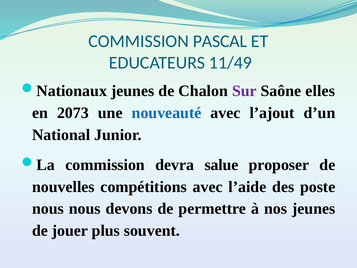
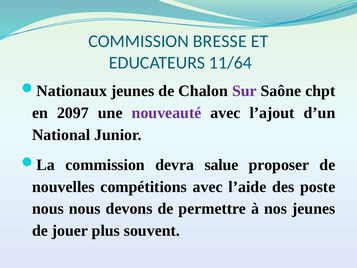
PASCAL: PASCAL -> BRESSE (220, 41)
11/49: 11/49 -> 11/64 (230, 63)
elles: elles -> chpt (320, 91)
2073: 2073 -> 2097 (73, 113)
nouveauté colour: blue -> purple (167, 113)
